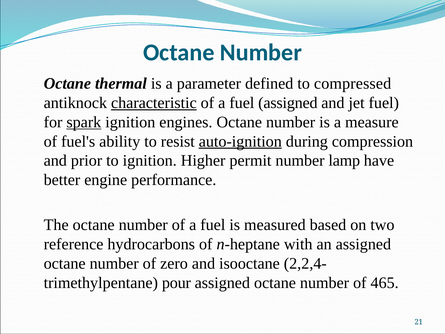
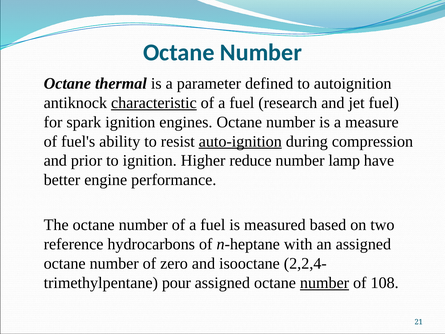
compressed: compressed -> autoignition (353, 83)
fuel assigned: assigned -> research (288, 103)
spark underline: present -> none (84, 122)
permit: permit -> reduce (251, 161)
number underline: none -> present (325, 283)
465: 465 -> 108 (385, 283)
